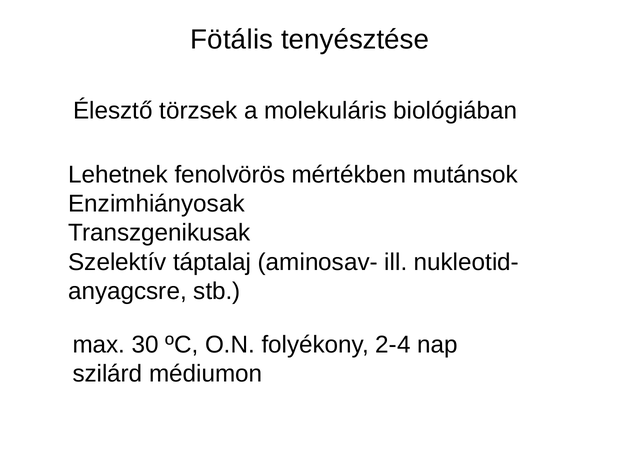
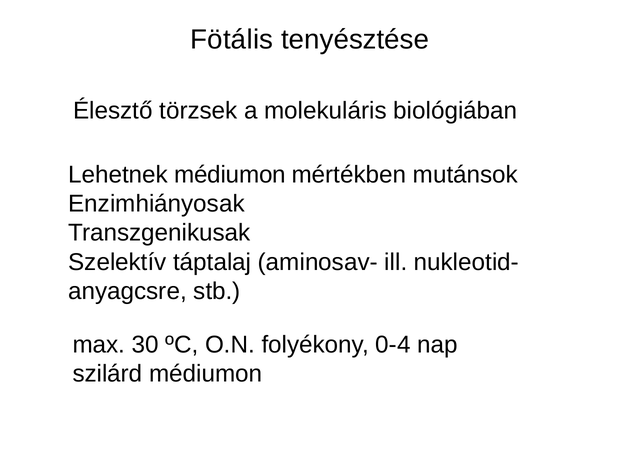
Lehetnek fenolvörös: fenolvörös -> médiumon (230, 175)
2-4: 2-4 -> 0-4 (393, 345)
